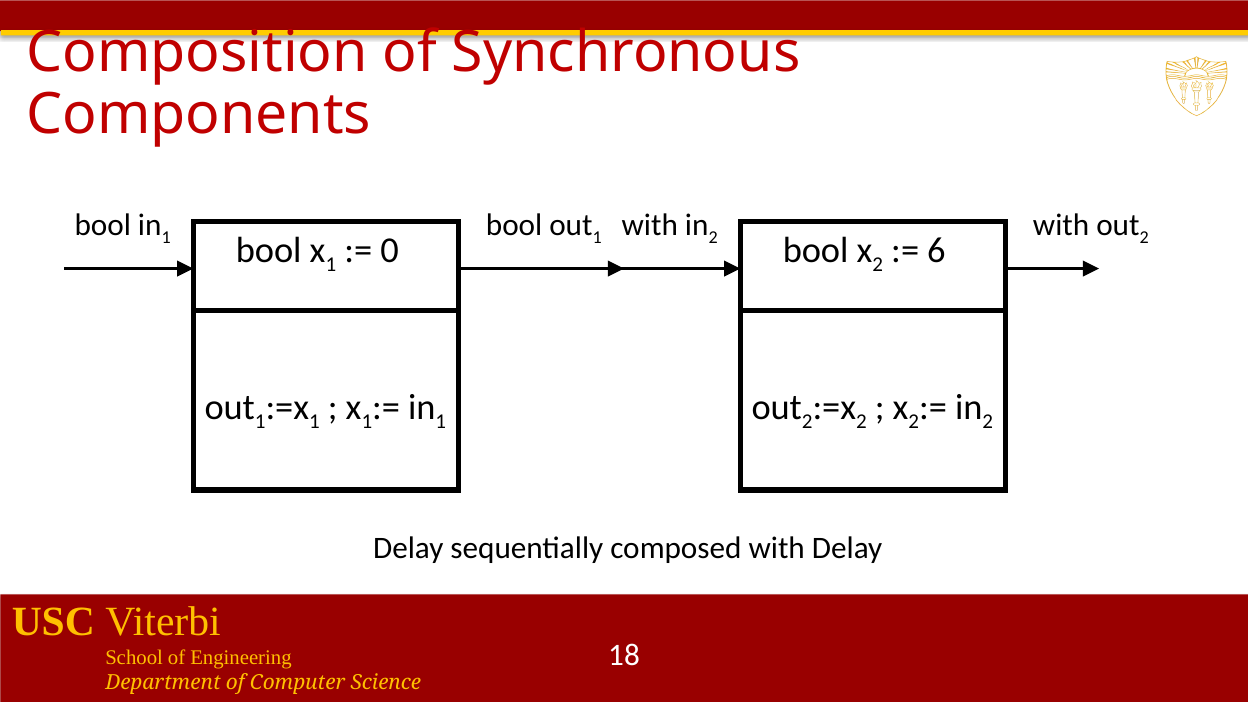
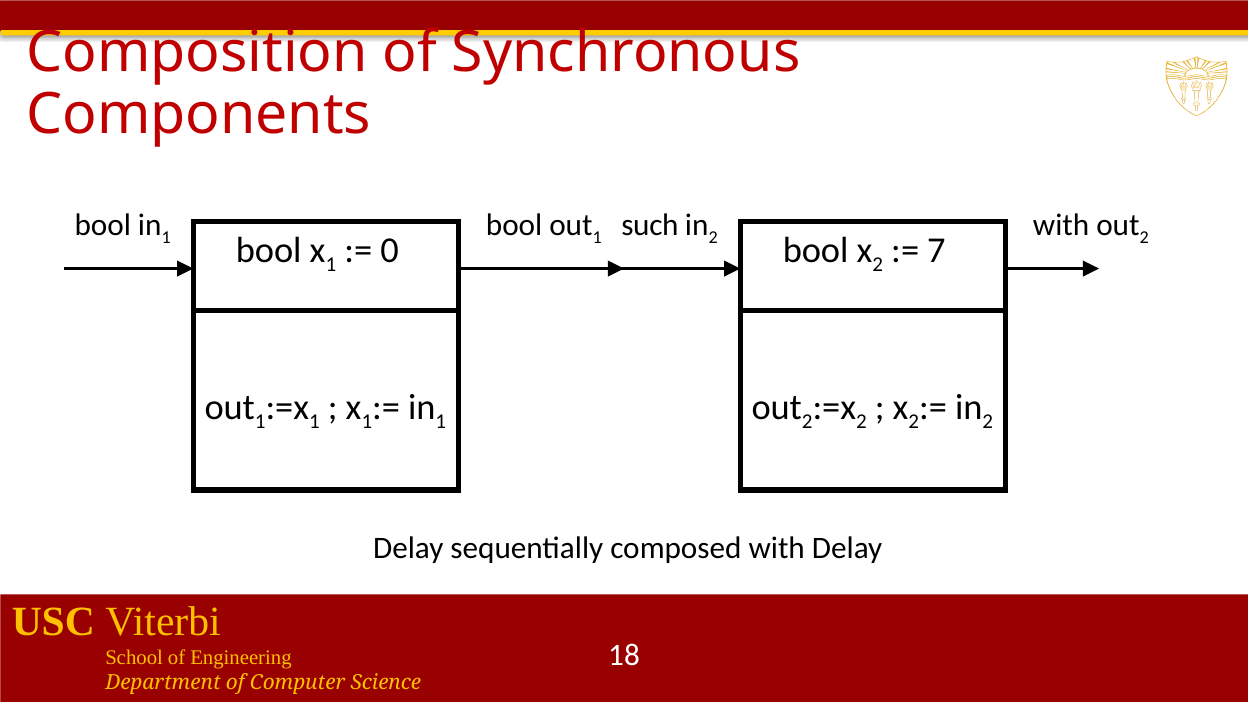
with: with -> such (650, 225)
6: 6 -> 7 (936, 251)
